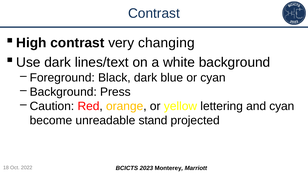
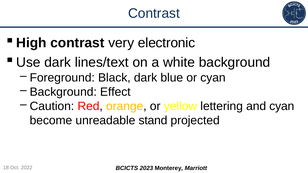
changing: changing -> electronic (167, 43)
Press: Press -> Effect (115, 92)
